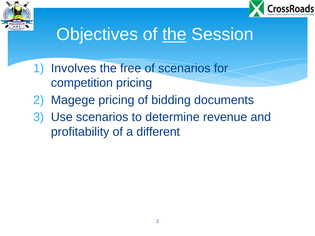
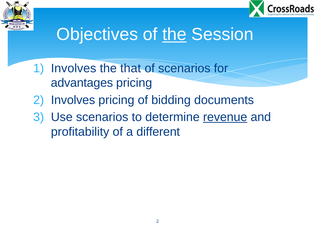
free: free -> that (131, 68)
competition: competition -> advantages (82, 83)
2 Magege: Magege -> Involves (73, 100)
revenue underline: none -> present (225, 117)
